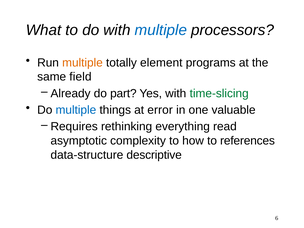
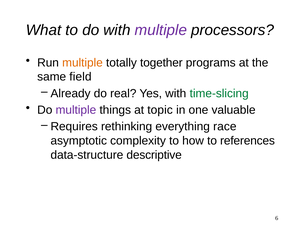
multiple colour: blue -> purple (161, 30)
element: element -> together (161, 63)
part: part -> real (123, 93)
multiple colour: blue -> purple (76, 110)
error: error -> topic (160, 110)
read: read -> race (225, 127)
